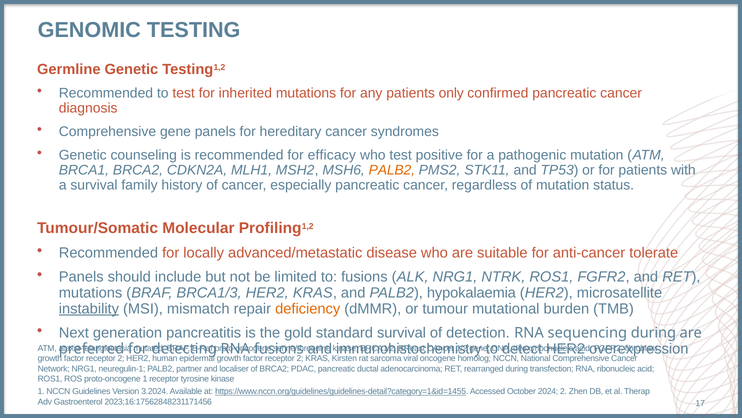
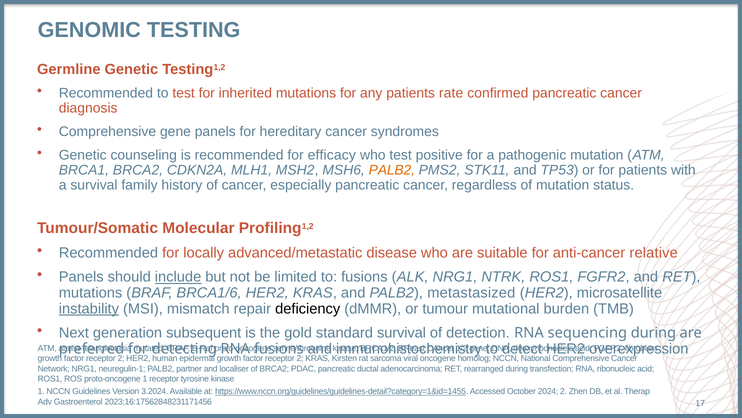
only: only -> rate (451, 93)
tolerate: tolerate -> relative (654, 252)
include underline: none -> present (178, 277)
BRCA1/3: BRCA1/3 -> BRCA1/6 (209, 292)
hypokalaemia: hypokalaemia -> metastasized (471, 292)
deficiency colour: orange -> black (308, 308)
pancreatitis: pancreatitis -> subsequent (204, 333)
